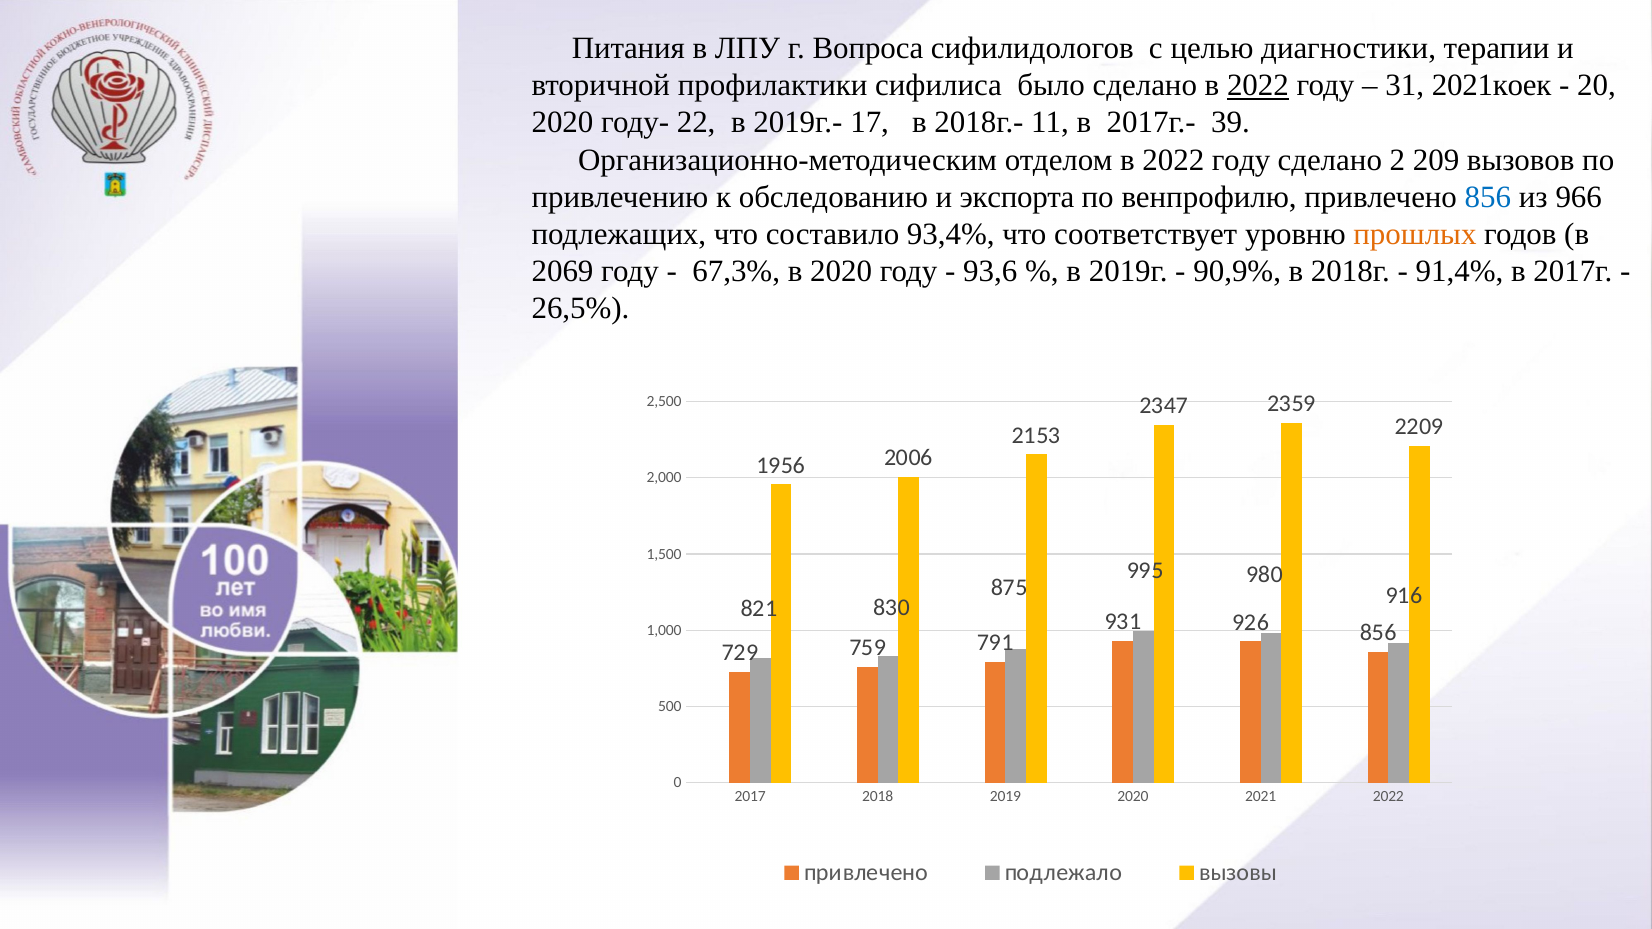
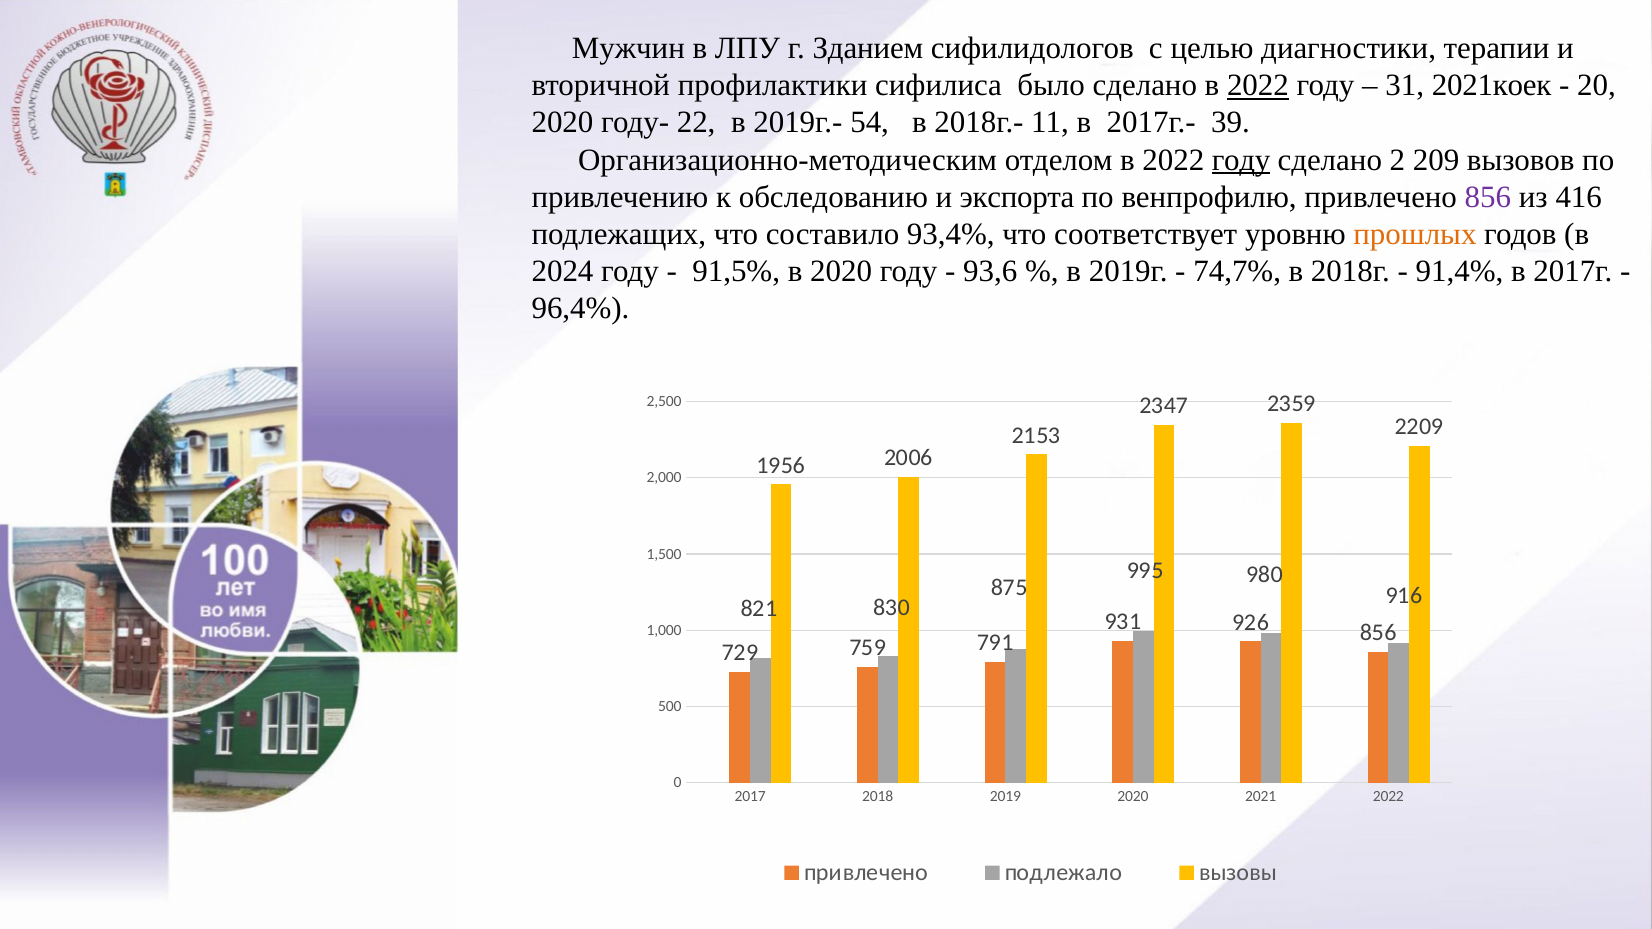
Питания: Питания -> Мужчин (628, 48)
Вопроса: Вопроса -> Зданием (868, 48)
17: 17 -> 54 (870, 123)
году underline: none -> present (1241, 160)
856 colour: blue -> purple (1488, 197)
966: 966 -> 416 (1579, 197)
2069: 2069 -> 2024 (563, 271)
67,3%: 67,3% -> 91,5% (736, 271)
90,9%: 90,9% -> 74,7% (1237, 271)
26,5%: 26,5% -> 96,4% (581, 309)
